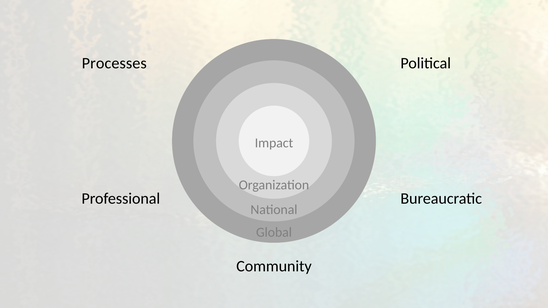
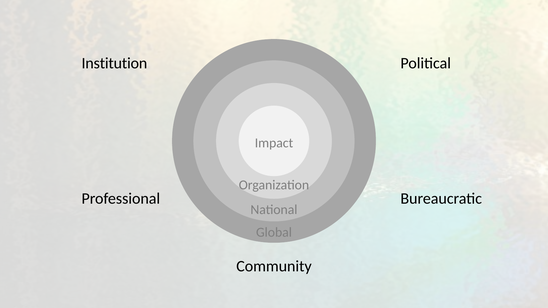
Processes: Processes -> Institution (114, 63)
